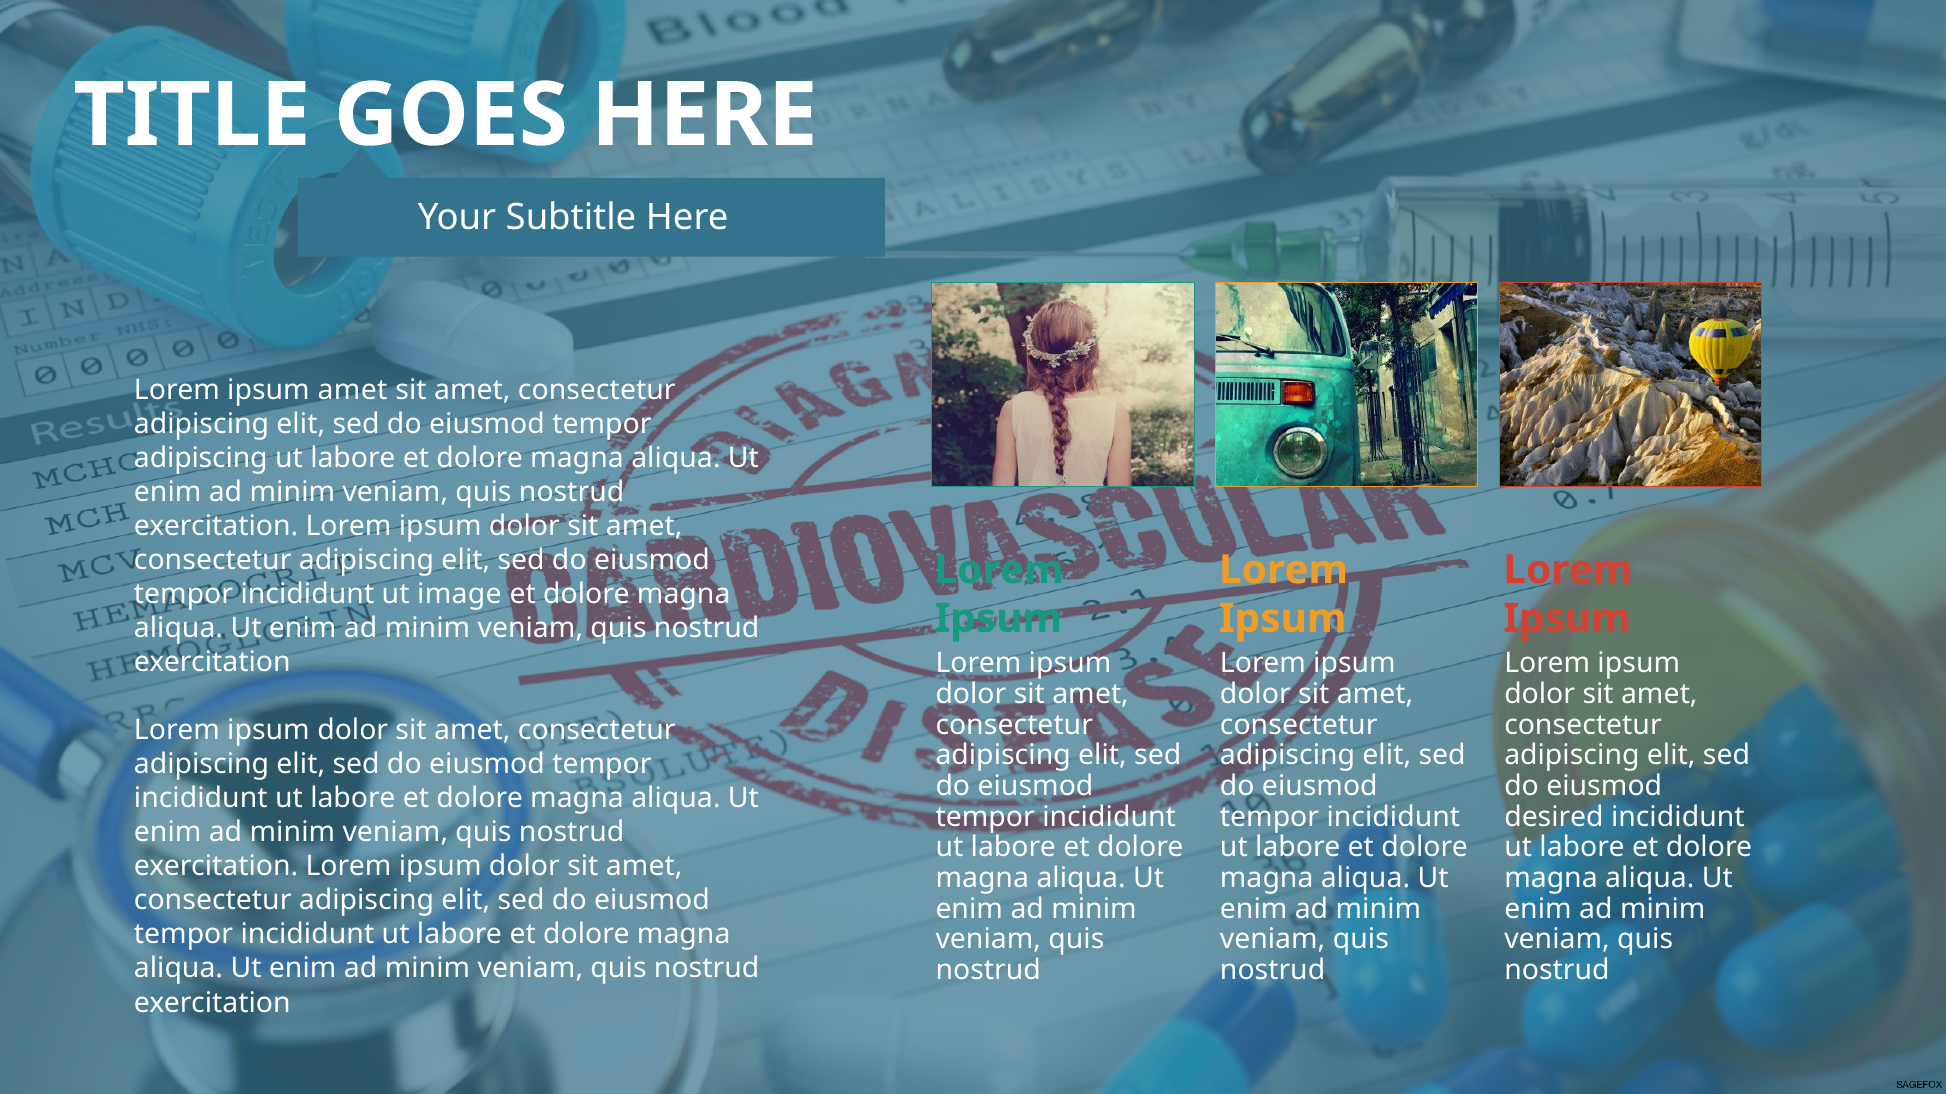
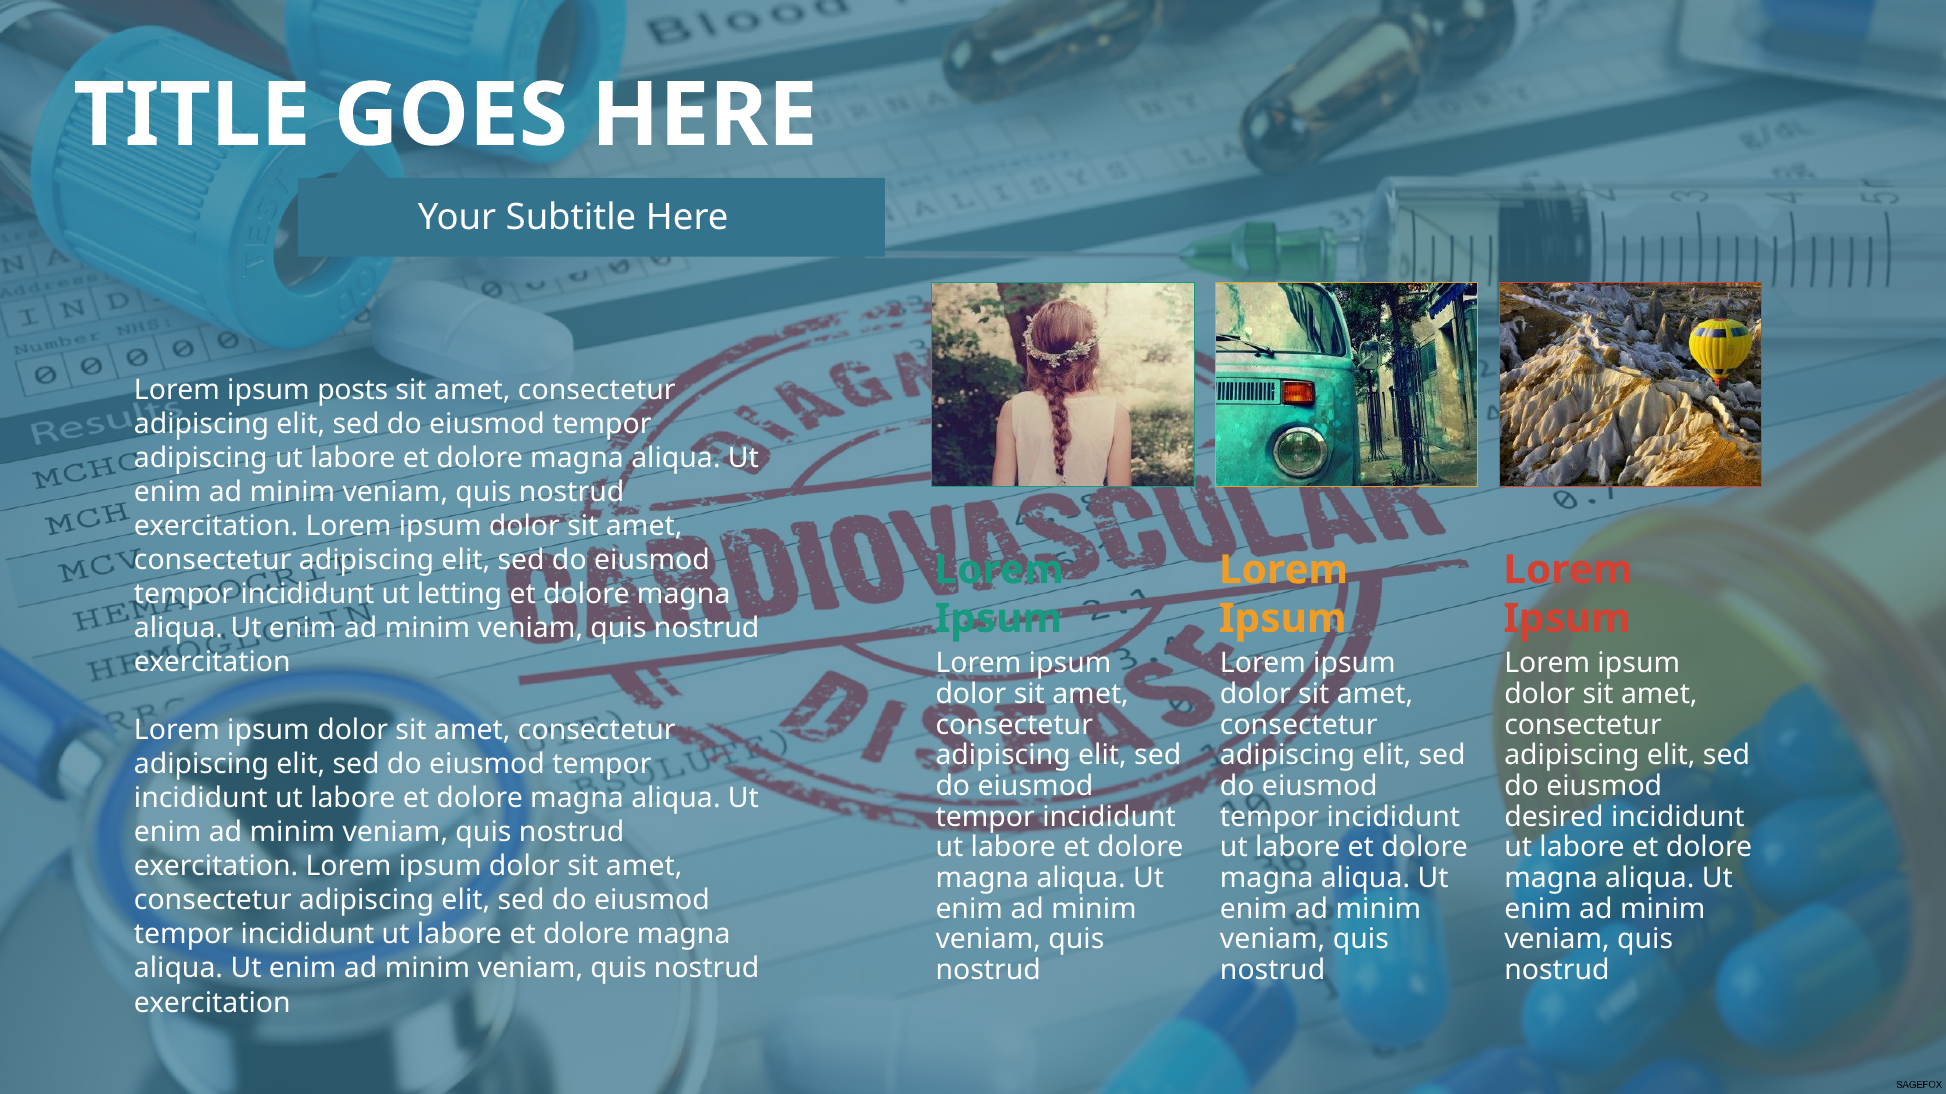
ipsum amet: amet -> posts (353, 390)
image: image -> letting (460, 594)
